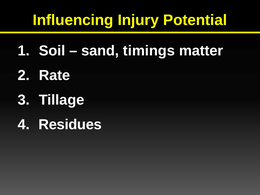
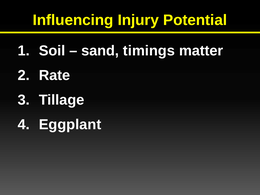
Residues: Residues -> Eggplant (70, 124)
